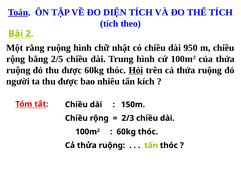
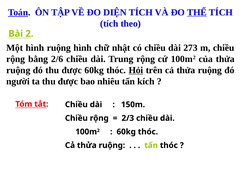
THỂ underline: none -> present (197, 12)
Một rằng: rằng -> hình (35, 48)
950: 950 -> 273 (191, 48)
2/5: 2/5 -> 2/6 (57, 59)
Trung hình: hình -> rộng (146, 59)
